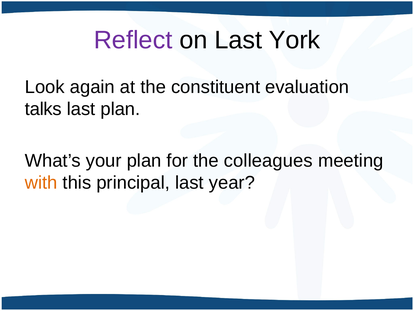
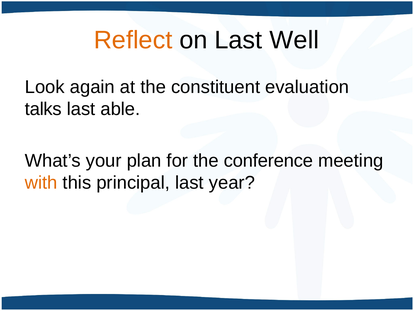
Reflect colour: purple -> orange (133, 40)
York: York -> Well (294, 40)
last plan: plan -> able (120, 109)
colleagues: colleagues -> conference (269, 160)
